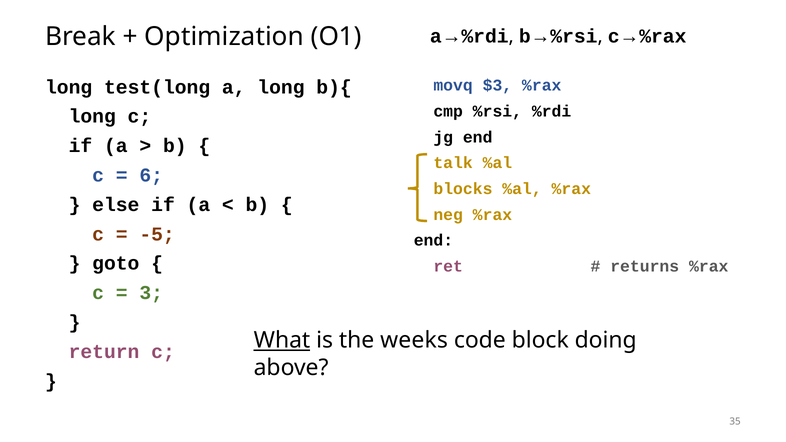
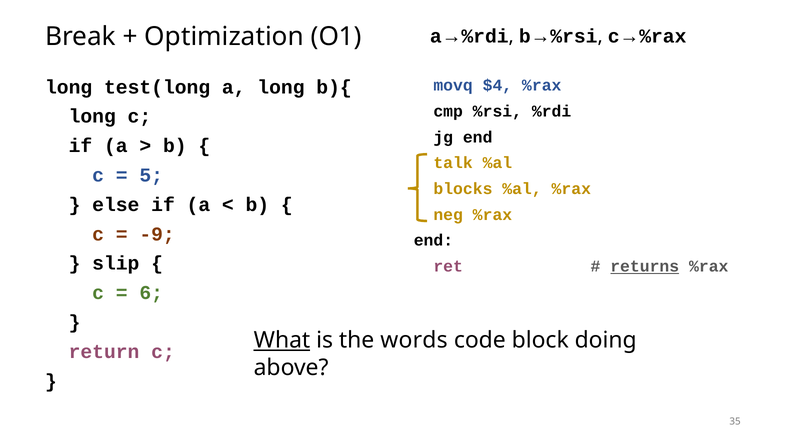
$3: $3 -> $4 (497, 85)
6: 6 -> 5 (151, 175)
-5: -5 -> -9 (157, 234)
goto: goto -> slip (116, 264)
returns underline: none -> present (645, 267)
3: 3 -> 6 (151, 293)
weeks: weeks -> words (414, 340)
